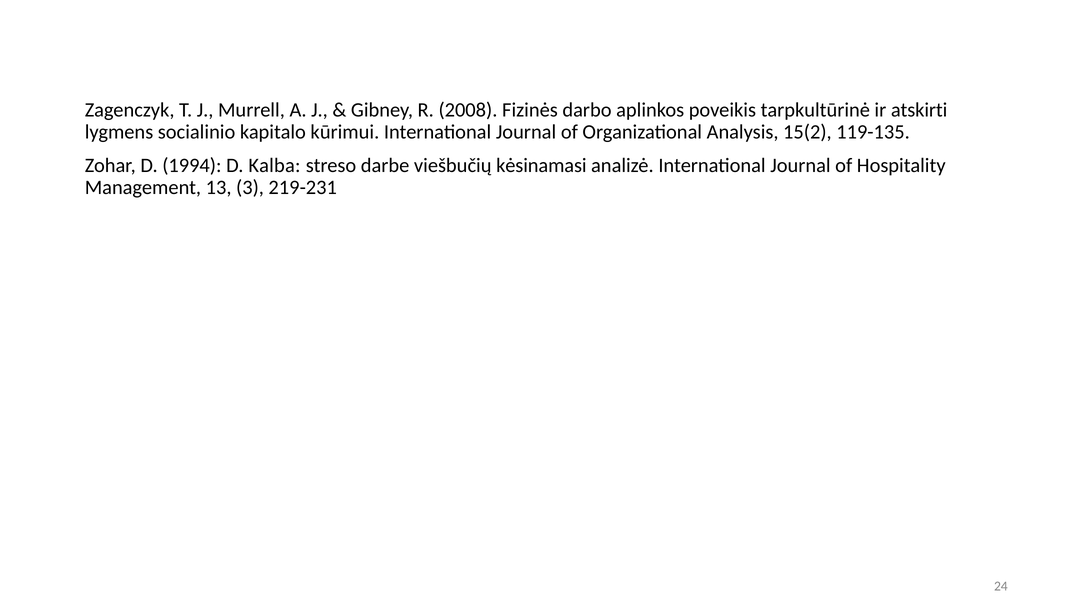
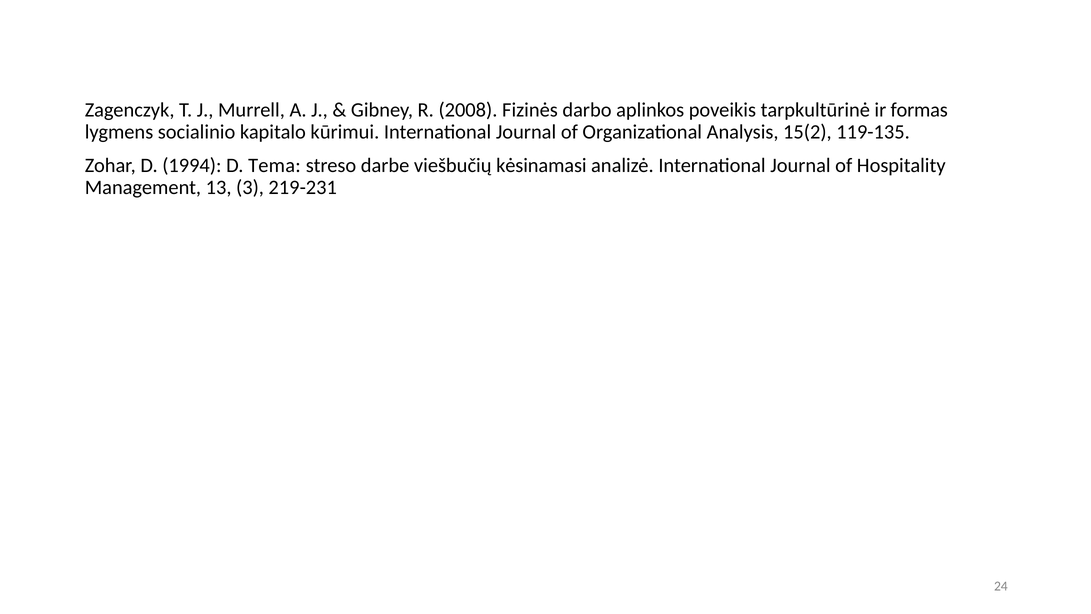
atskirti: atskirti -> formas (919, 110)
Kalba: Kalba -> Tema (274, 165)
